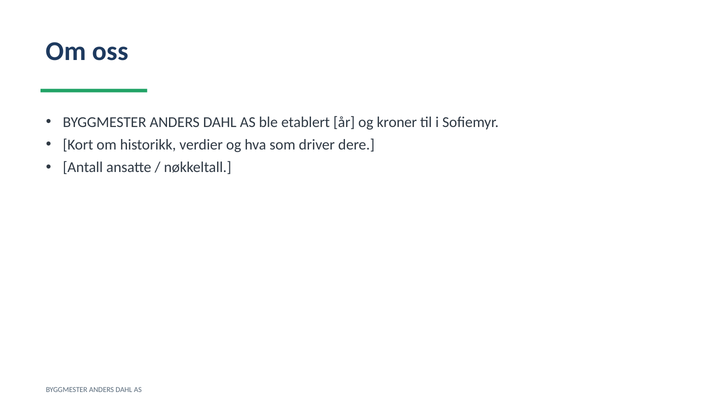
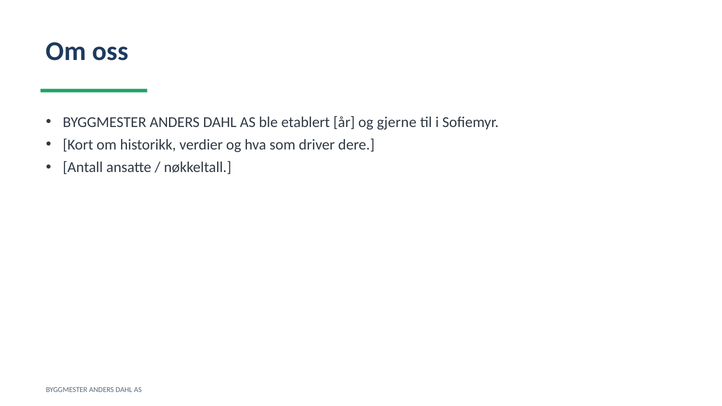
kroner: kroner -> gjerne (397, 122)
